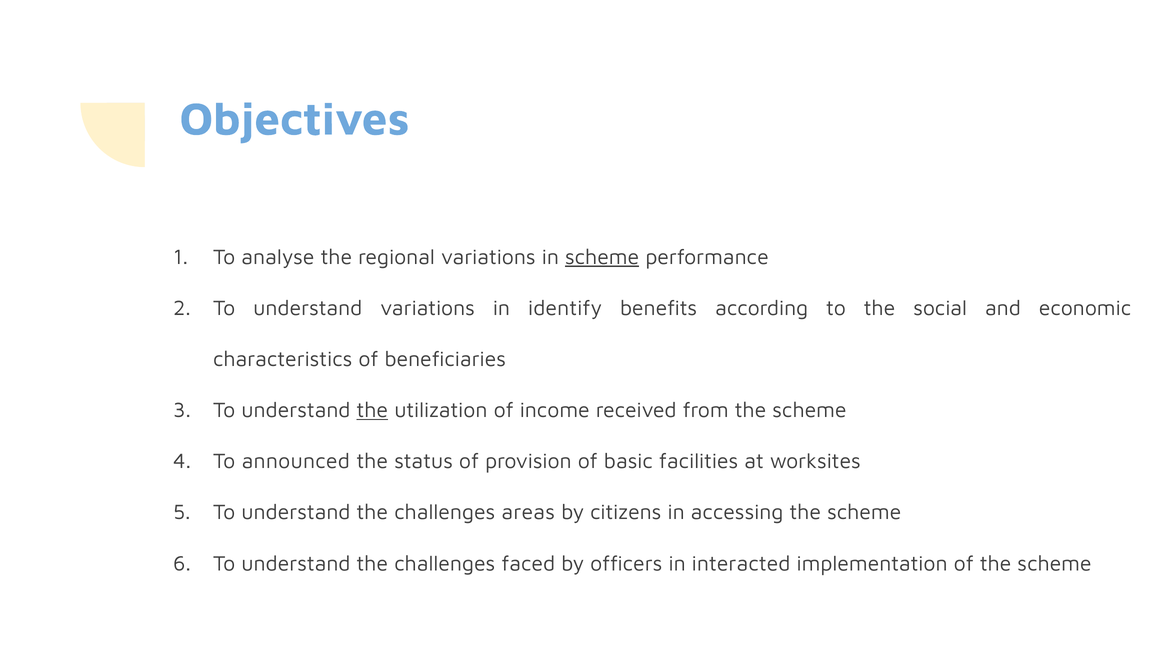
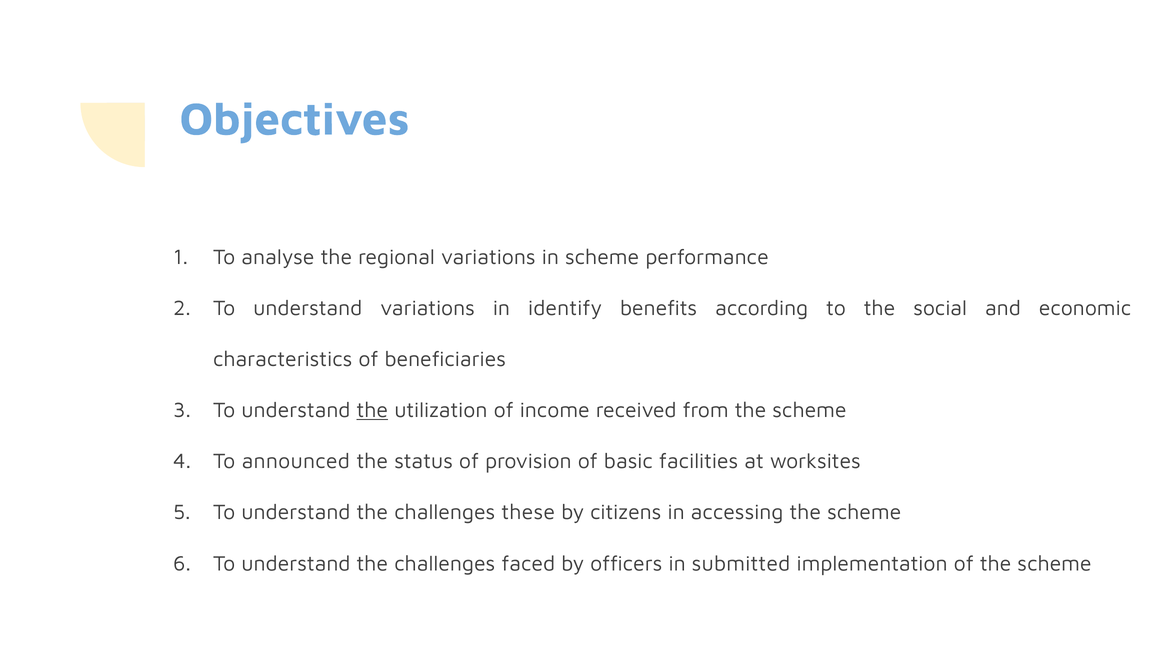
scheme underline: present -> none (602, 257)
areas: areas -> these (528, 512)
interacted: interacted -> submitted (741, 563)
